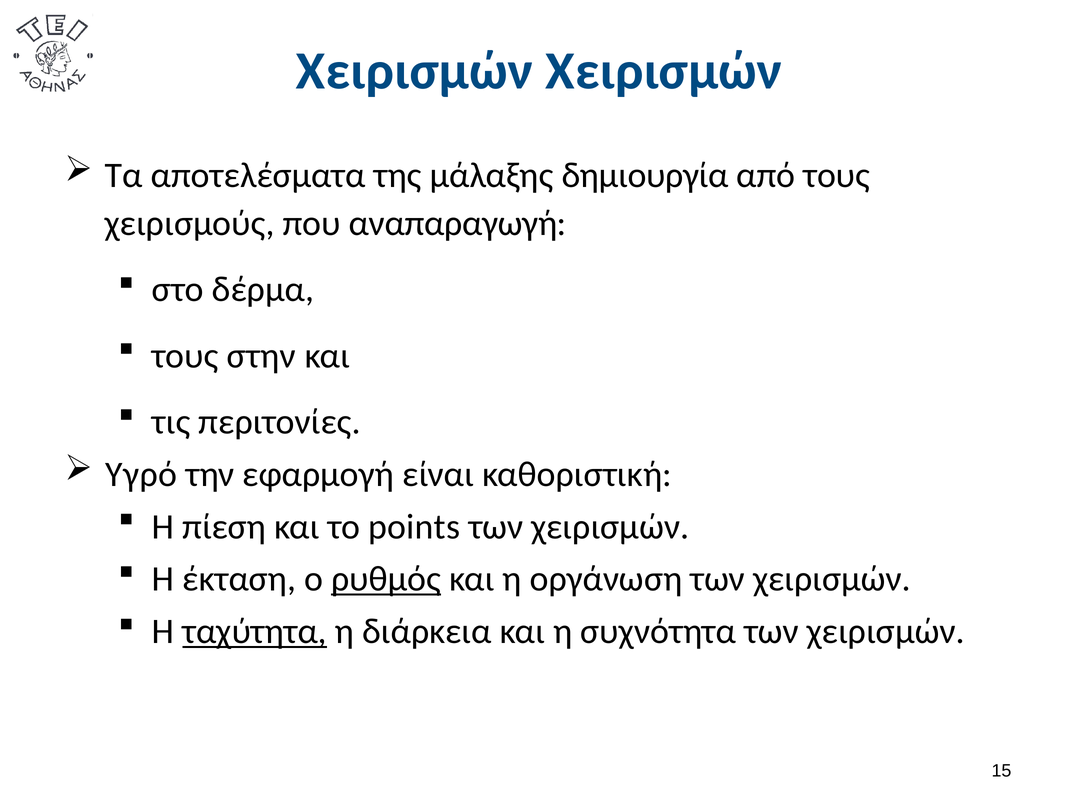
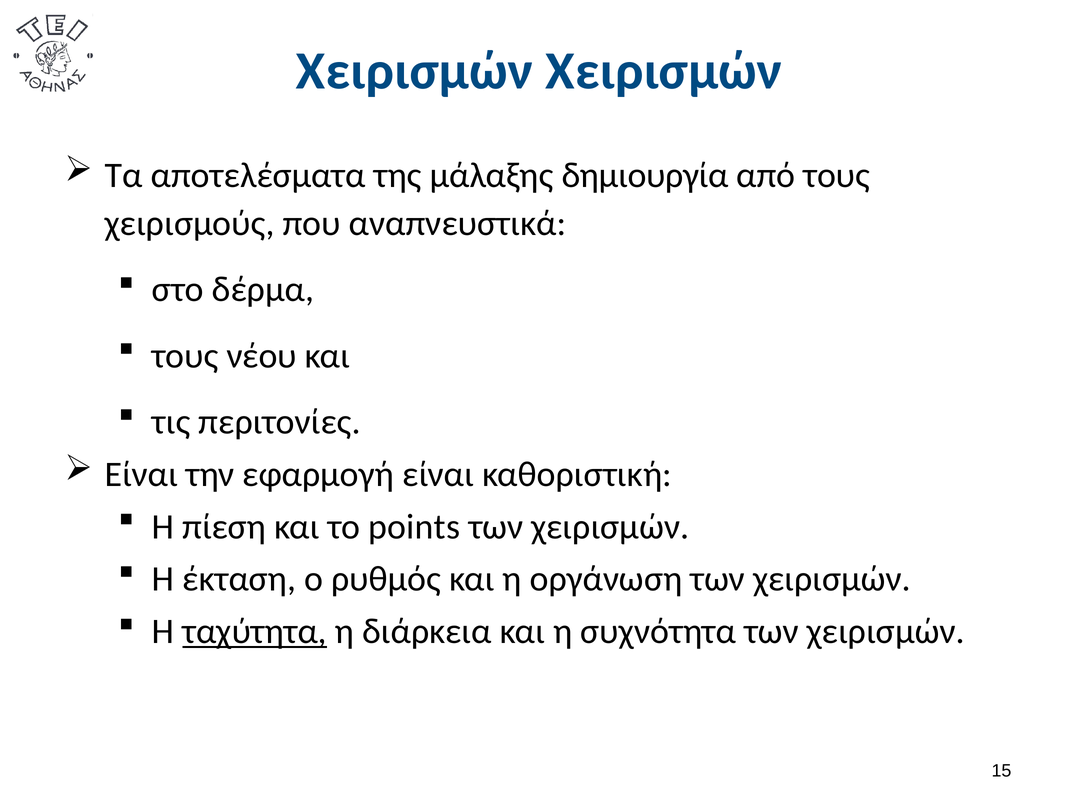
αναπαραγωγή: αναπαραγωγή -> αναπνευστικά (458, 224)
στην: στην -> νέου (262, 356)
Υγρό: Υγρό -> Είναι (141, 474)
ρυθμός underline: present -> none (386, 579)
